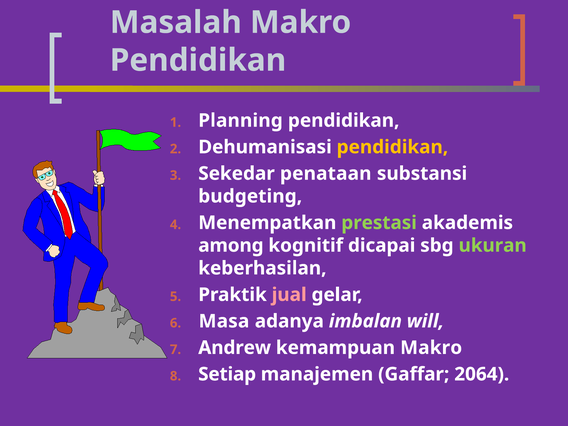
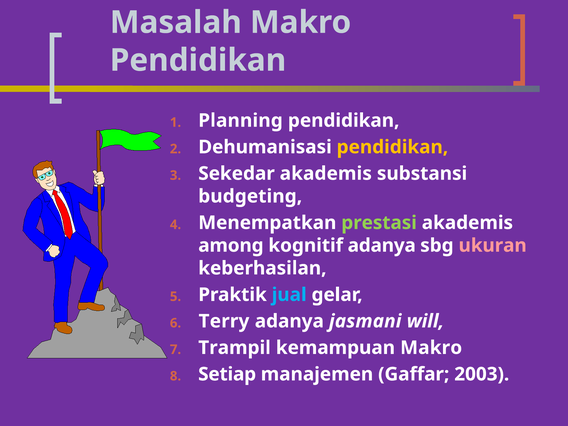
Sekedar penataan: penataan -> akademis (326, 174)
kognitif dicapai: dicapai -> adanya (382, 245)
ukuran colour: light green -> pink (493, 245)
jual colour: pink -> light blue (289, 295)
Masa: Masa -> Terry (224, 321)
imbalan: imbalan -> jasmani (365, 321)
Andrew: Andrew -> Trampil (235, 348)
2064: 2064 -> 2003 (482, 374)
